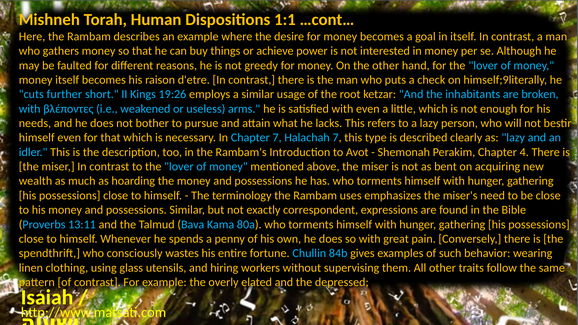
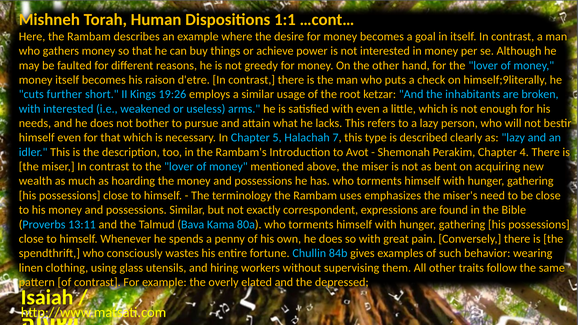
with βλέποντες: βλέποντες -> interested (68, 109)
Chapter 7: 7 -> 5 (277, 138)
